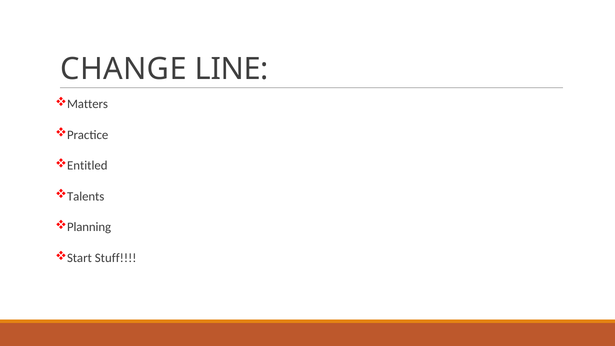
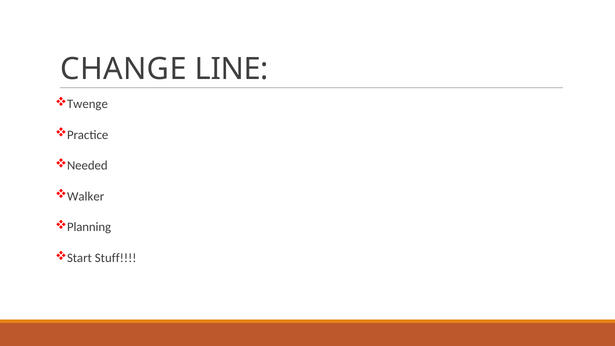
Matters: Matters -> Twenge (87, 104)
Entitled: Entitled -> Needed (87, 166)
Talents: Talents -> Walker (86, 196)
